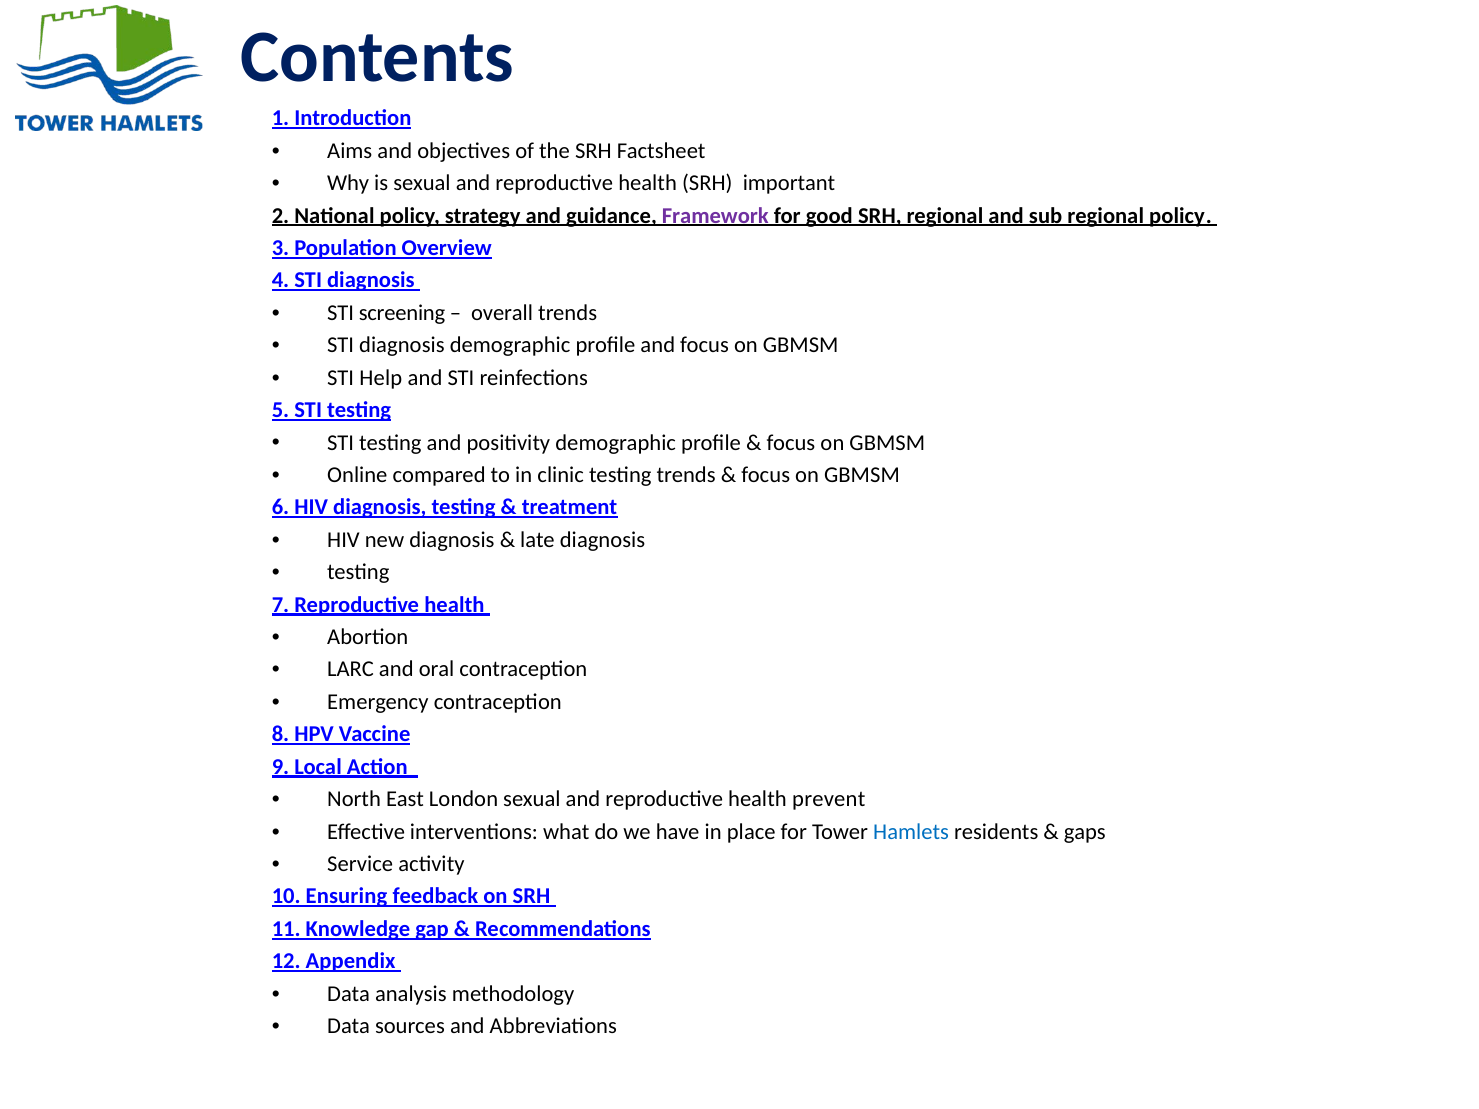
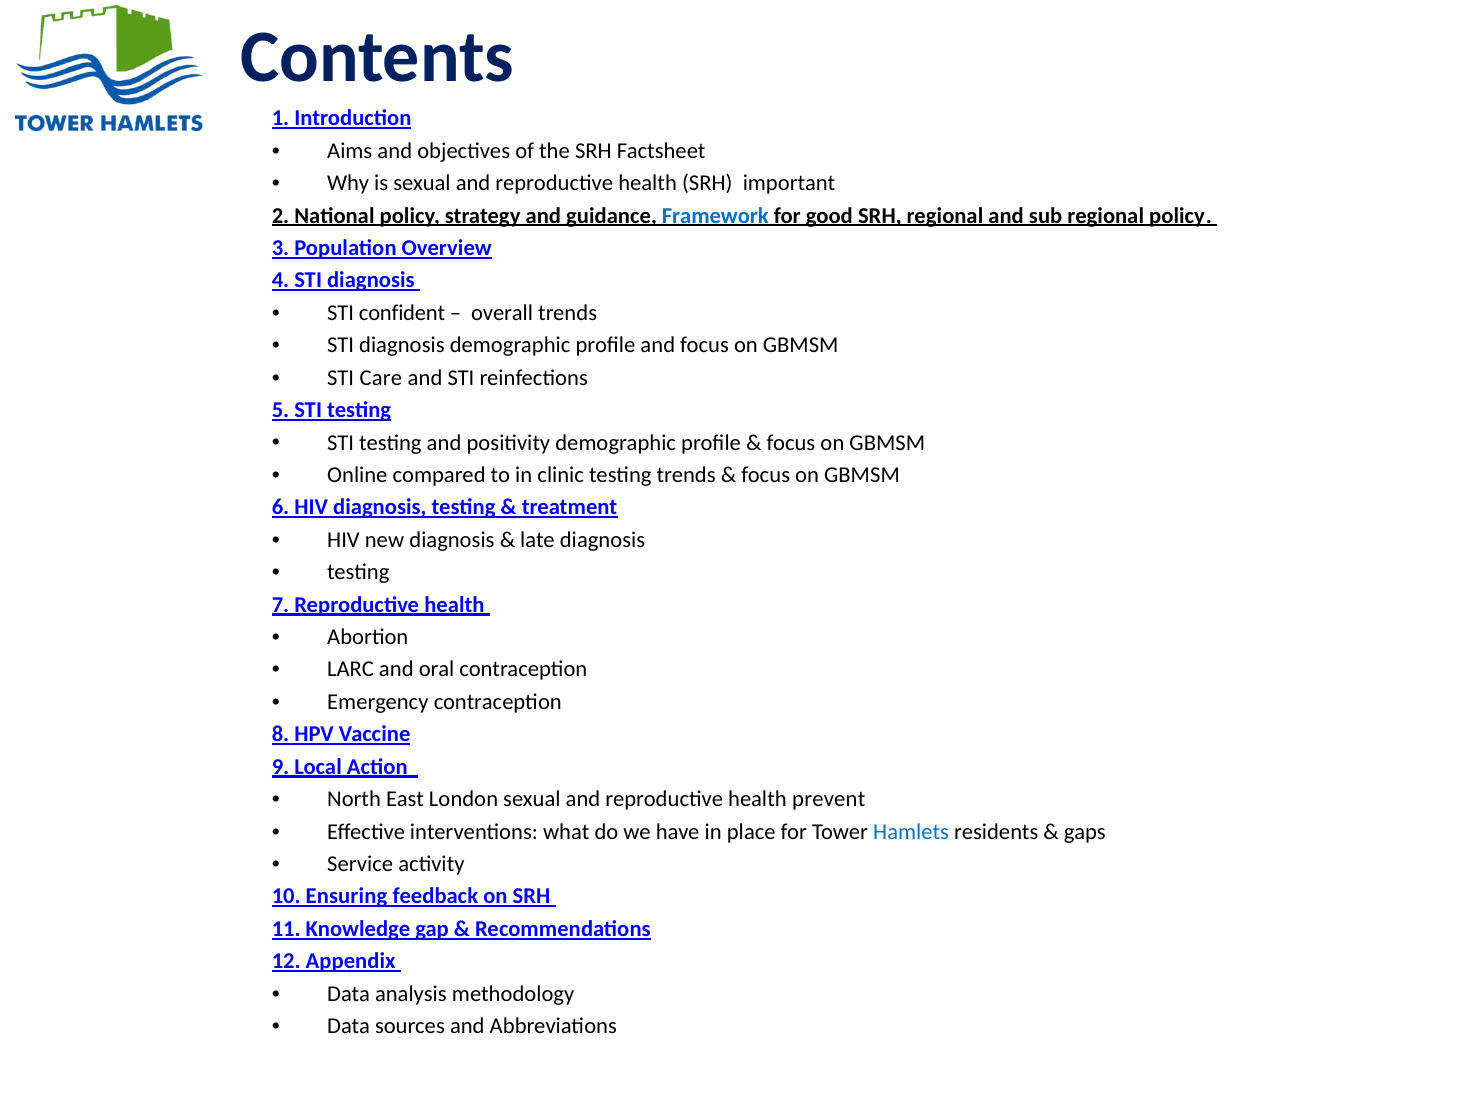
Framework colour: purple -> blue (715, 216)
screening: screening -> confident (402, 313)
Help: Help -> Care (381, 378)
